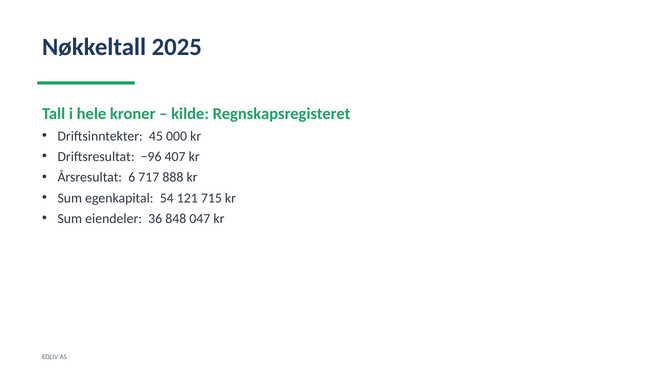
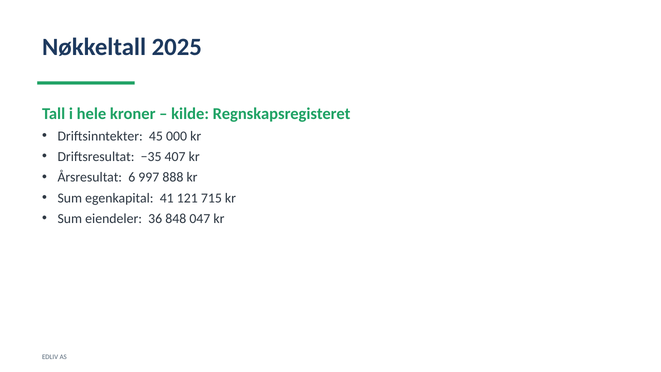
−96: −96 -> −35 (151, 157)
717: 717 -> 997 (149, 177)
54: 54 -> 41 (167, 198)
